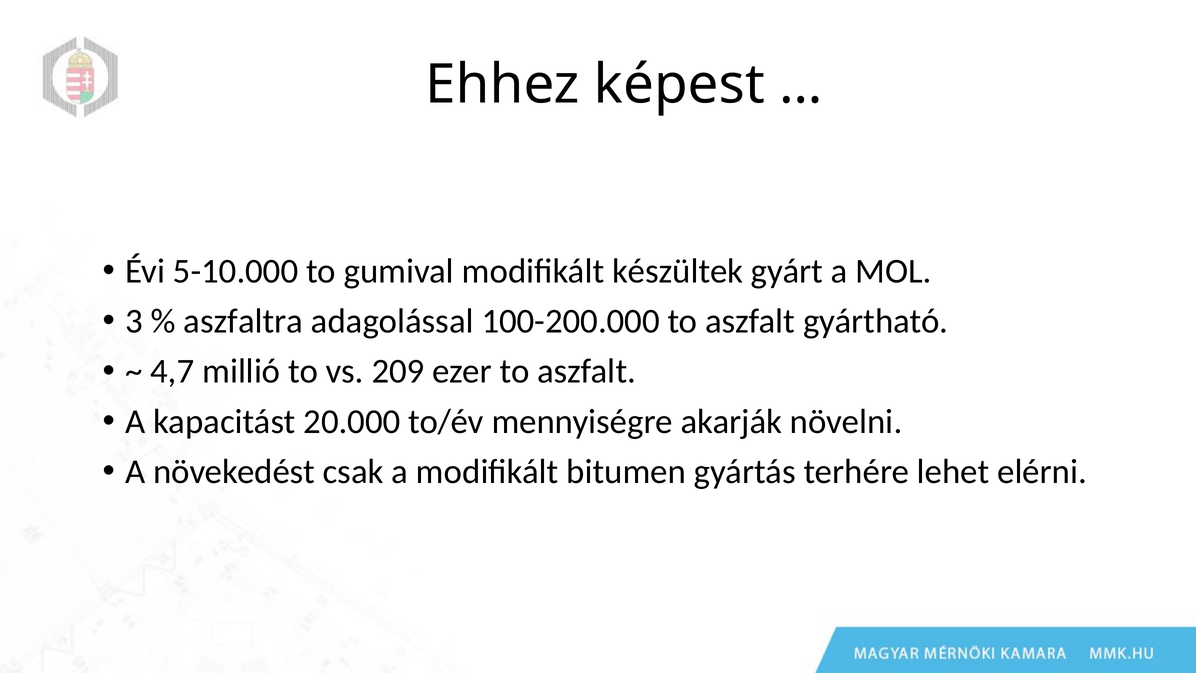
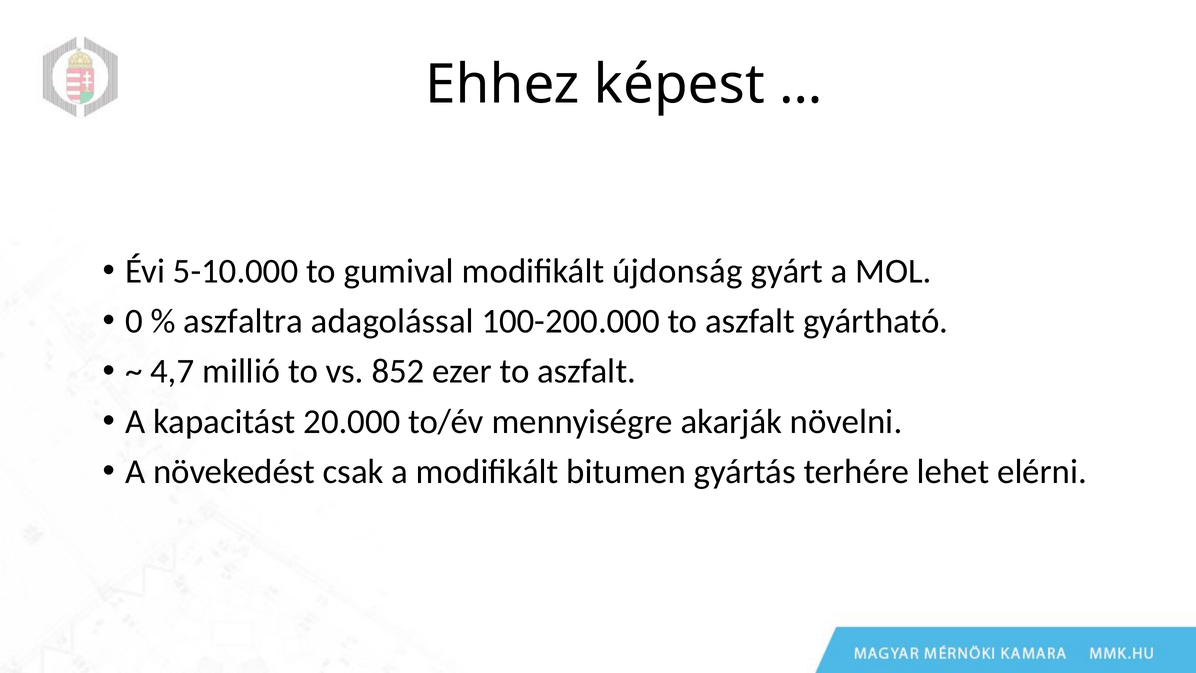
készültek: készültek -> újdonság (677, 271)
3: 3 -> 0 (134, 321)
209: 209 -> 852 (398, 371)
